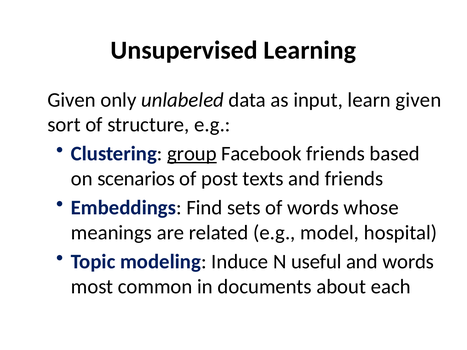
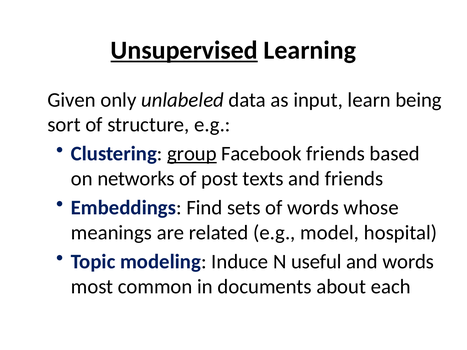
Unsupervised underline: none -> present (184, 50)
learn given: given -> being (419, 100)
scenarios: scenarios -> networks (136, 179)
